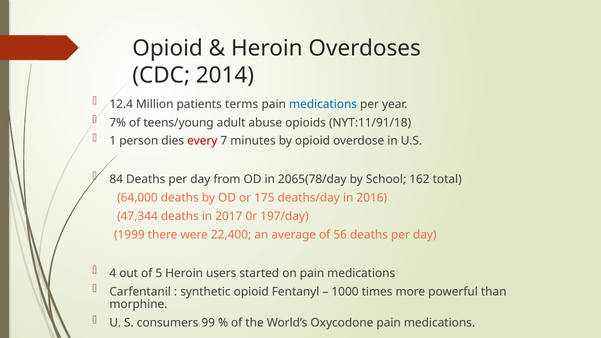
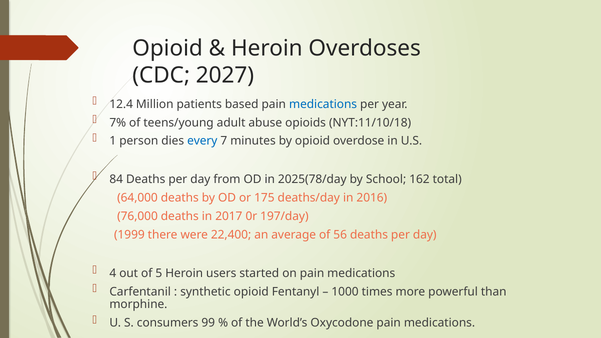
2014: 2014 -> 2027 (225, 75)
terms: terms -> based (242, 104)
NYT:11/91/18: NYT:11/91/18 -> NYT:11/10/18 (370, 123)
every colour: red -> blue (202, 141)
2065(78/day: 2065(78/day -> 2025(78/day (312, 179)
47,344: 47,344 -> 76,000 (137, 216)
